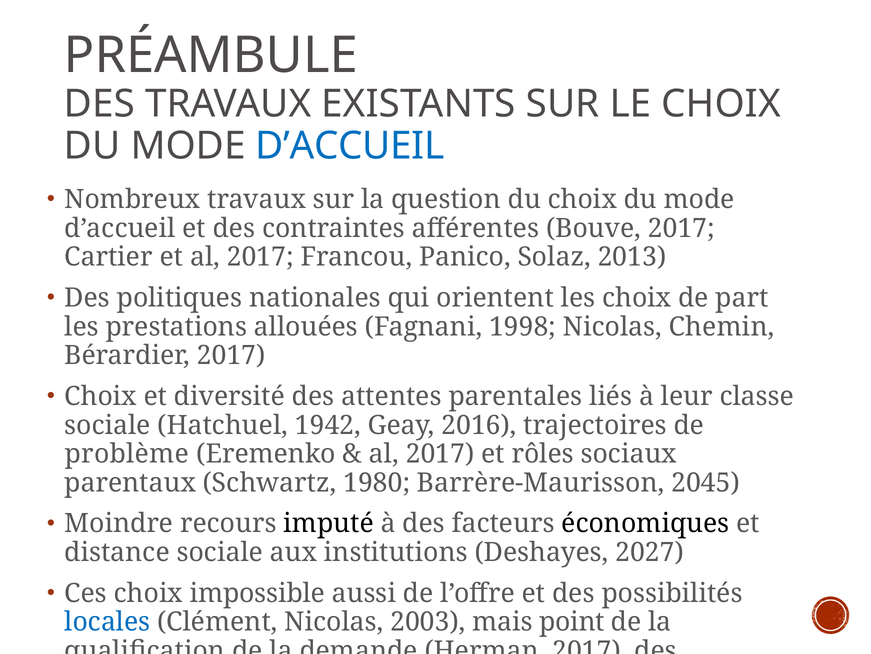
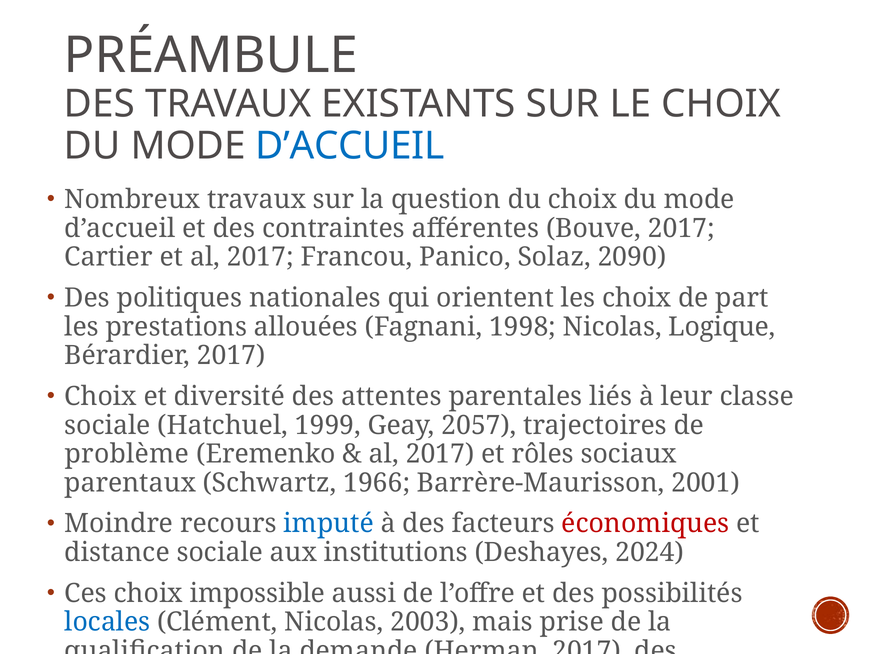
2013: 2013 -> 2090 (632, 257)
Chemin: Chemin -> Logique (722, 326)
1942: 1942 -> 1999 (328, 425)
2016: 2016 -> 2057 (479, 425)
1980: 1980 -> 1966 (377, 482)
2045: 2045 -> 2001 (705, 482)
imputé colour: black -> blue (329, 523)
économiques colour: black -> red (645, 523)
2027: 2027 -> 2024 (650, 552)
point: point -> prise (572, 621)
